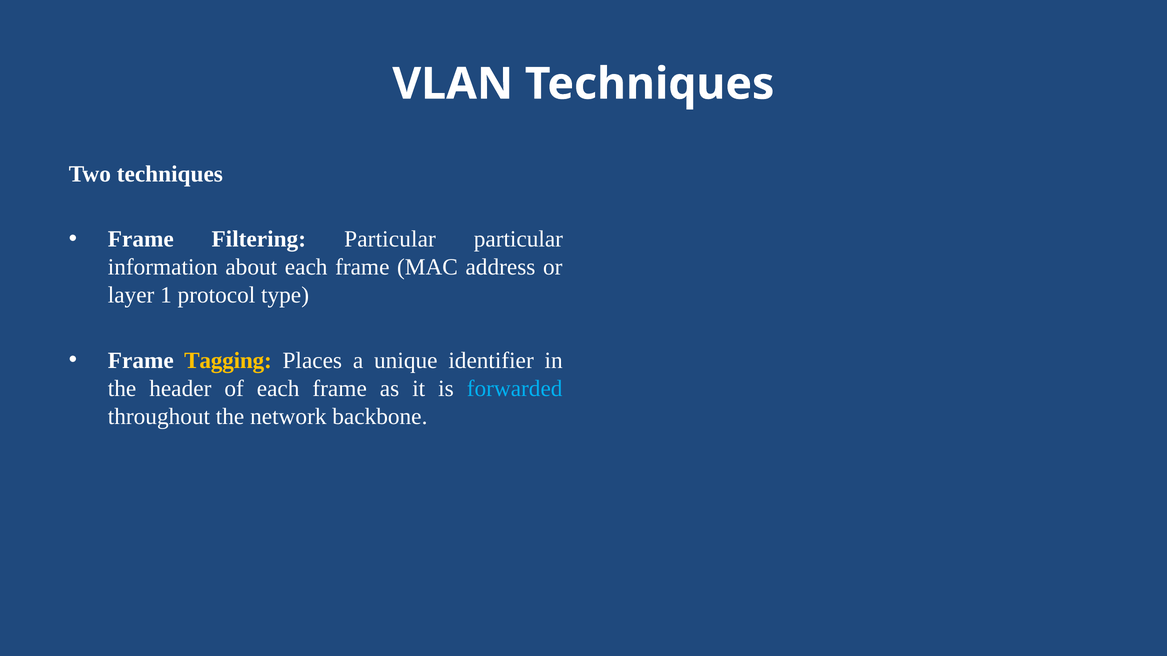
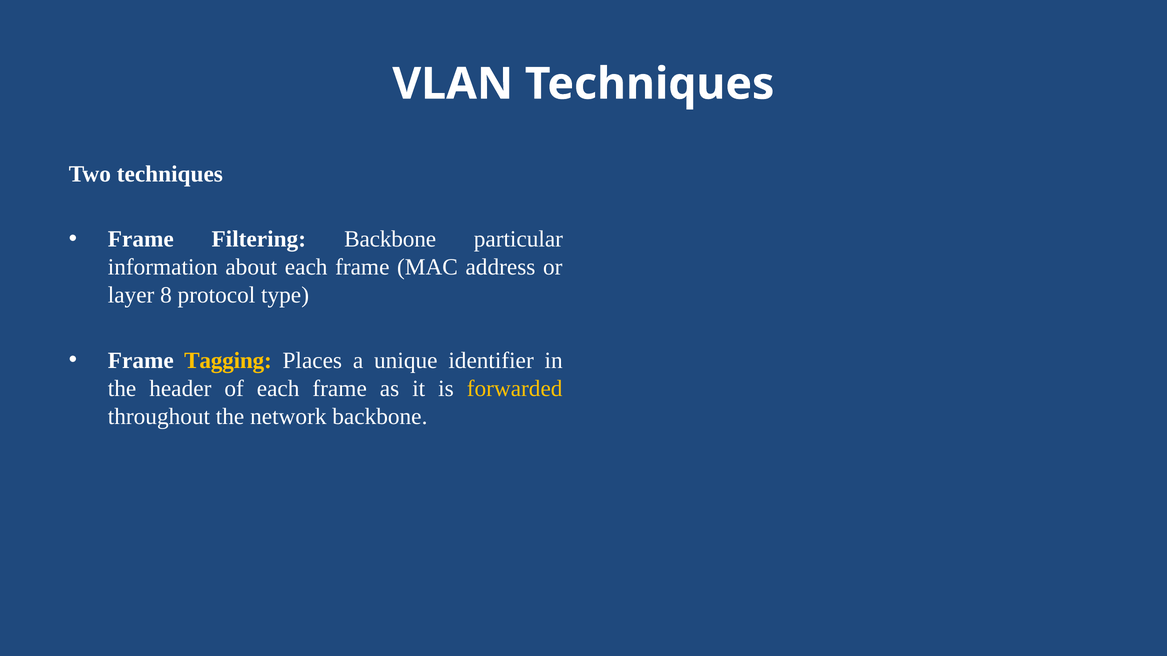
Filtering Particular: Particular -> Backbone (390, 239)
1: 1 -> 8 (166, 295)
forwarded colour: light blue -> yellow (515, 389)
